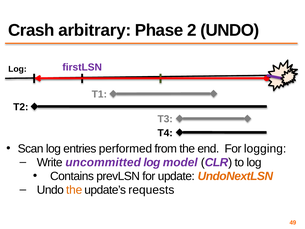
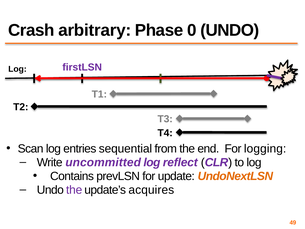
2: 2 -> 0 (192, 30)
performed: performed -> sequential (125, 148)
model: model -> reflect (180, 162)
the colour: orange -> purple (74, 190)
requests: requests -> acquires (151, 190)
